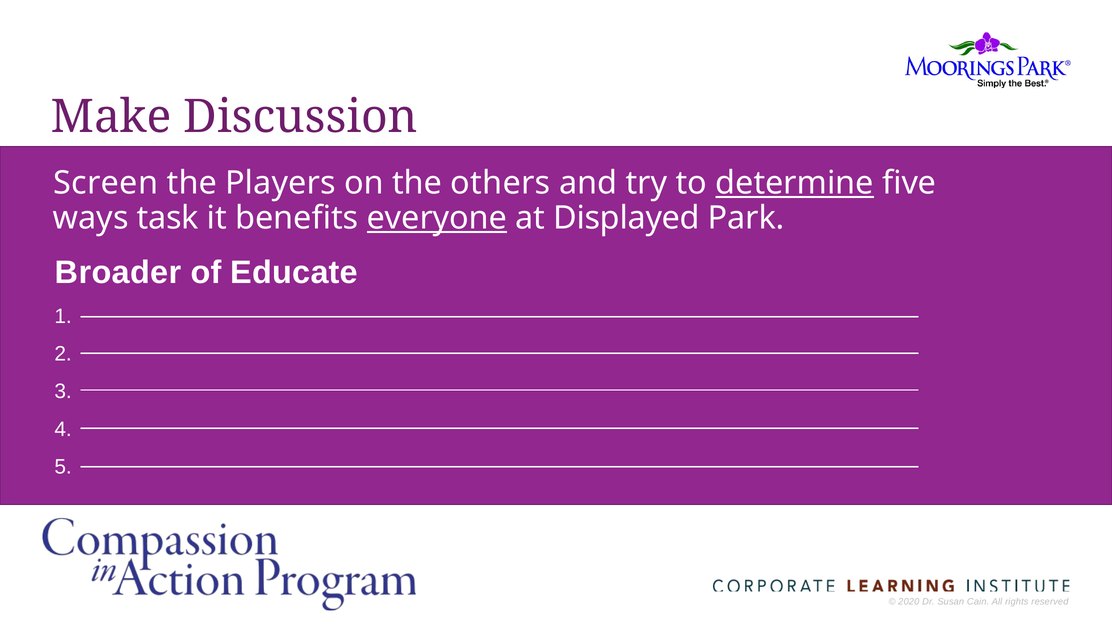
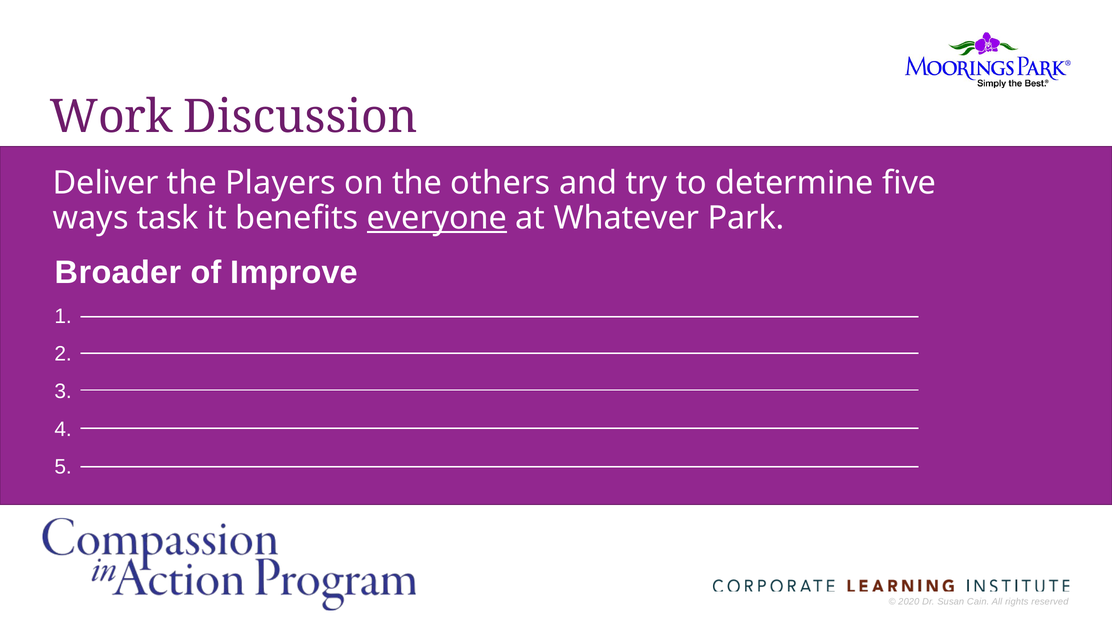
Make: Make -> Work (111, 117)
Screen: Screen -> Deliver (106, 183)
determine underline: present -> none (795, 183)
Displayed: Displayed -> Whatever (626, 218)
Educate: Educate -> Improve (294, 273)
